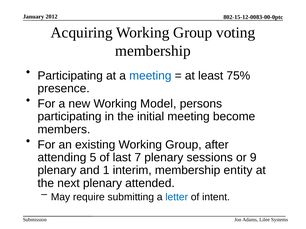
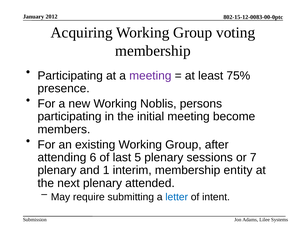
meeting colour: blue -> purple (150, 76)
Model: Model -> Noblis (158, 104)
5: 5 -> 6 (93, 158)
7: 7 -> 5 (138, 158)
9: 9 -> 7 (253, 158)
